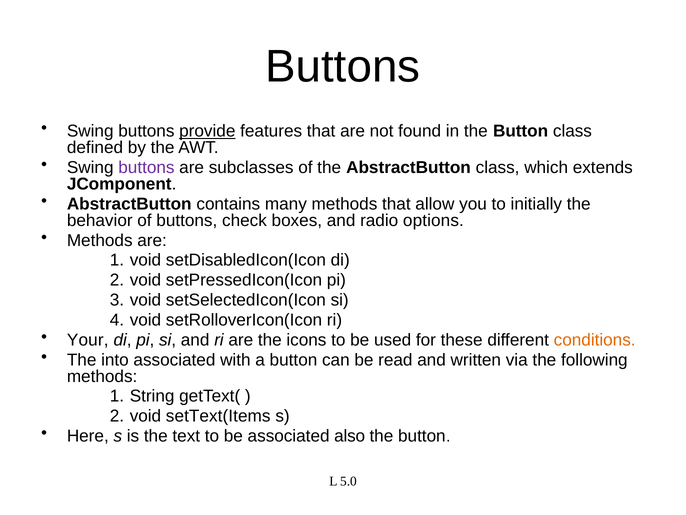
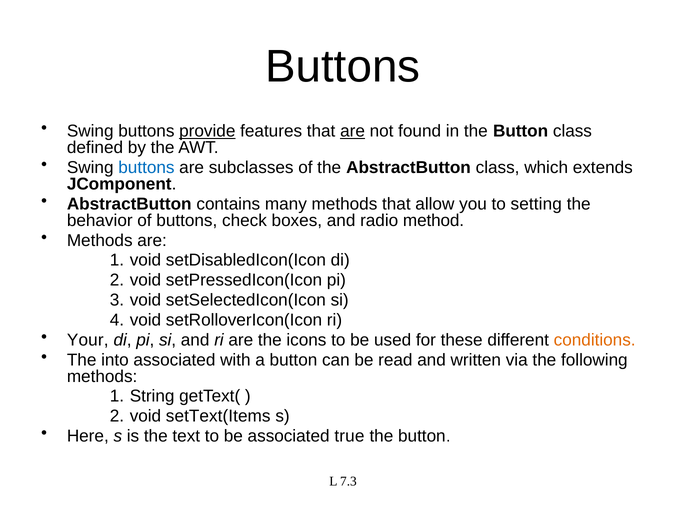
are underline: none -> present (353, 131)
buttons colour: purple -> blue (146, 167)
initially: initially -> setting (536, 204)
options: options -> method (434, 220)
also: also -> true (349, 436)
5.0: 5.0 -> 7.3 (348, 481)
